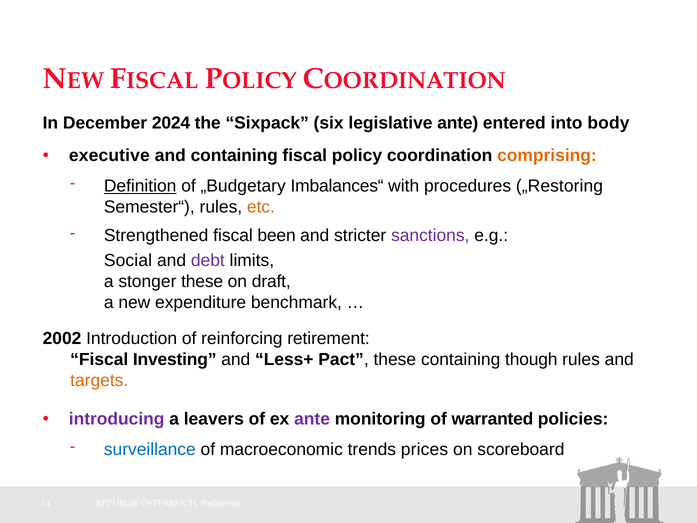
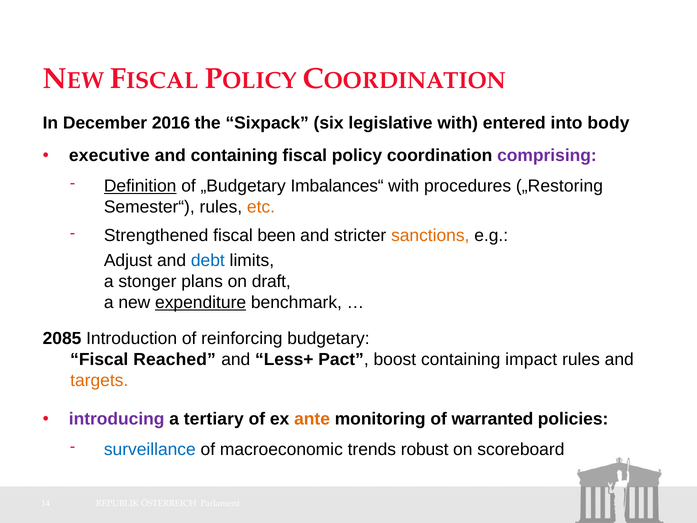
2024: 2024 -> 2016 (171, 123)
legislative ante: ante -> with (458, 123)
comprising colour: orange -> purple (547, 155)
sanctions colour: purple -> orange (430, 236)
Social: Social -> Adjust (128, 260)
debt colour: purple -> blue (208, 260)
stonger these: these -> plans (202, 281)
expenditure underline: none -> present (201, 302)
2002: 2002 -> 2085 (62, 339)
retirement: retirement -> budgetary (328, 339)
Investing: Investing -> Reached (175, 359)
Pact these: these -> boost (395, 359)
though: though -> impact (531, 359)
leavers: leavers -> tertiary (214, 419)
ante colour: purple -> orange (312, 419)
prices: prices -> robust (425, 449)
